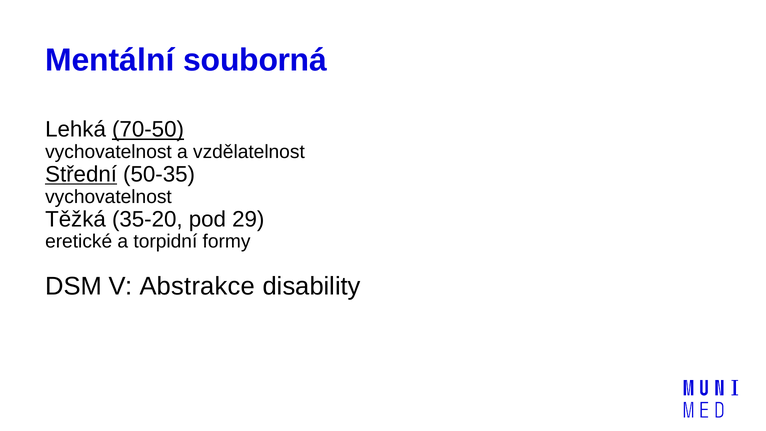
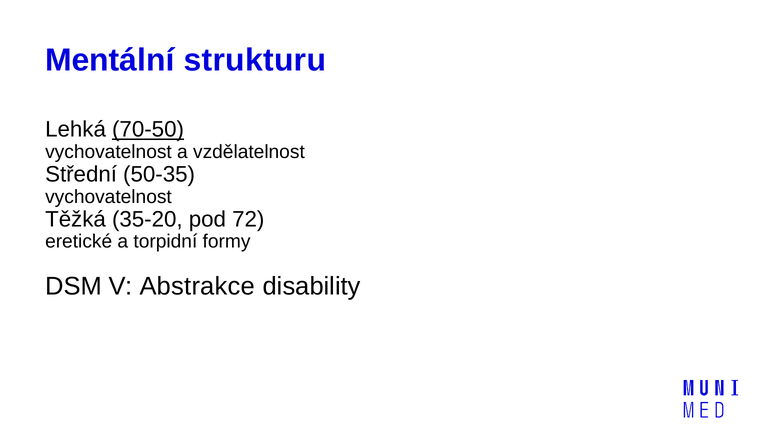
souborná: souborná -> strukturu (255, 60)
Střední underline: present -> none (81, 174)
29: 29 -> 72 (248, 219)
